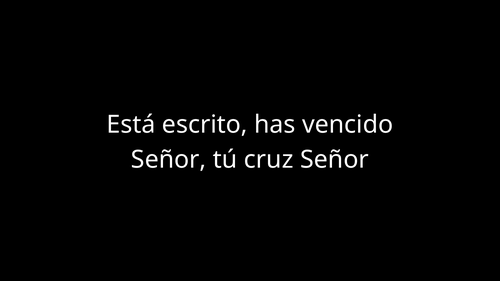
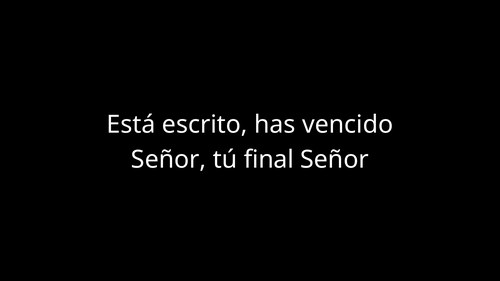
cruz: cruz -> final (269, 160)
